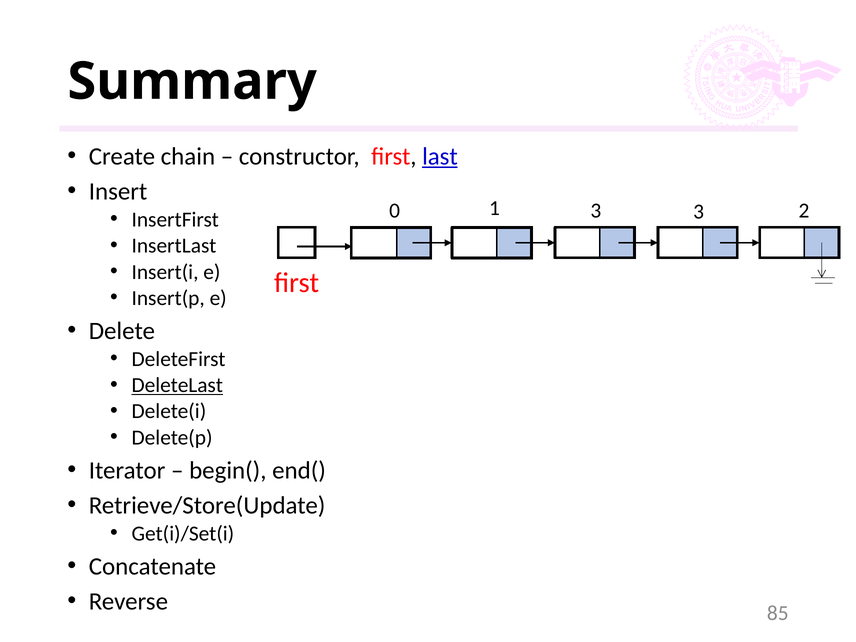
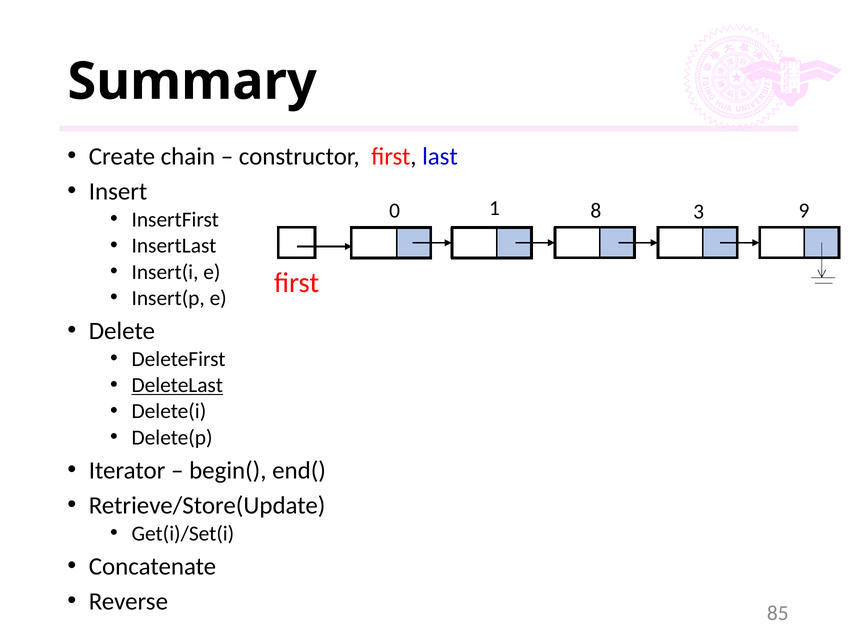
last underline: present -> none (440, 157)
1 3: 3 -> 8 (596, 211)
2: 2 -> 9 (804, 211)
